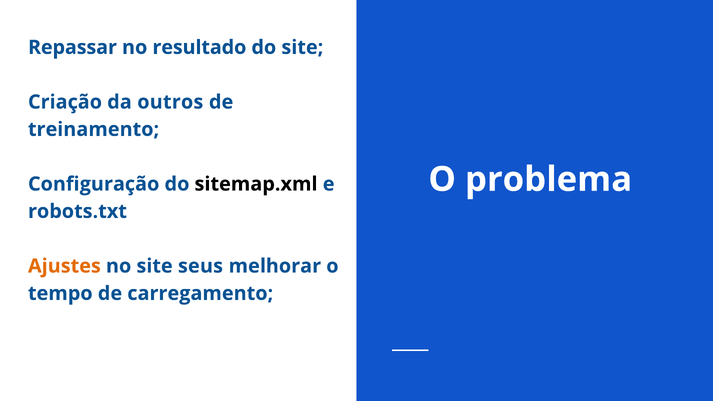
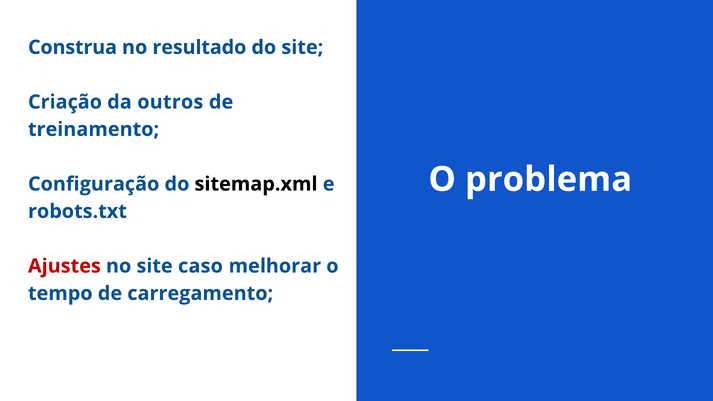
Repassar: Repassar -> Construa (73, 47)
Ajustes colour: orange -> red (64, 266)
seus: seus -> caso (200, 266)
